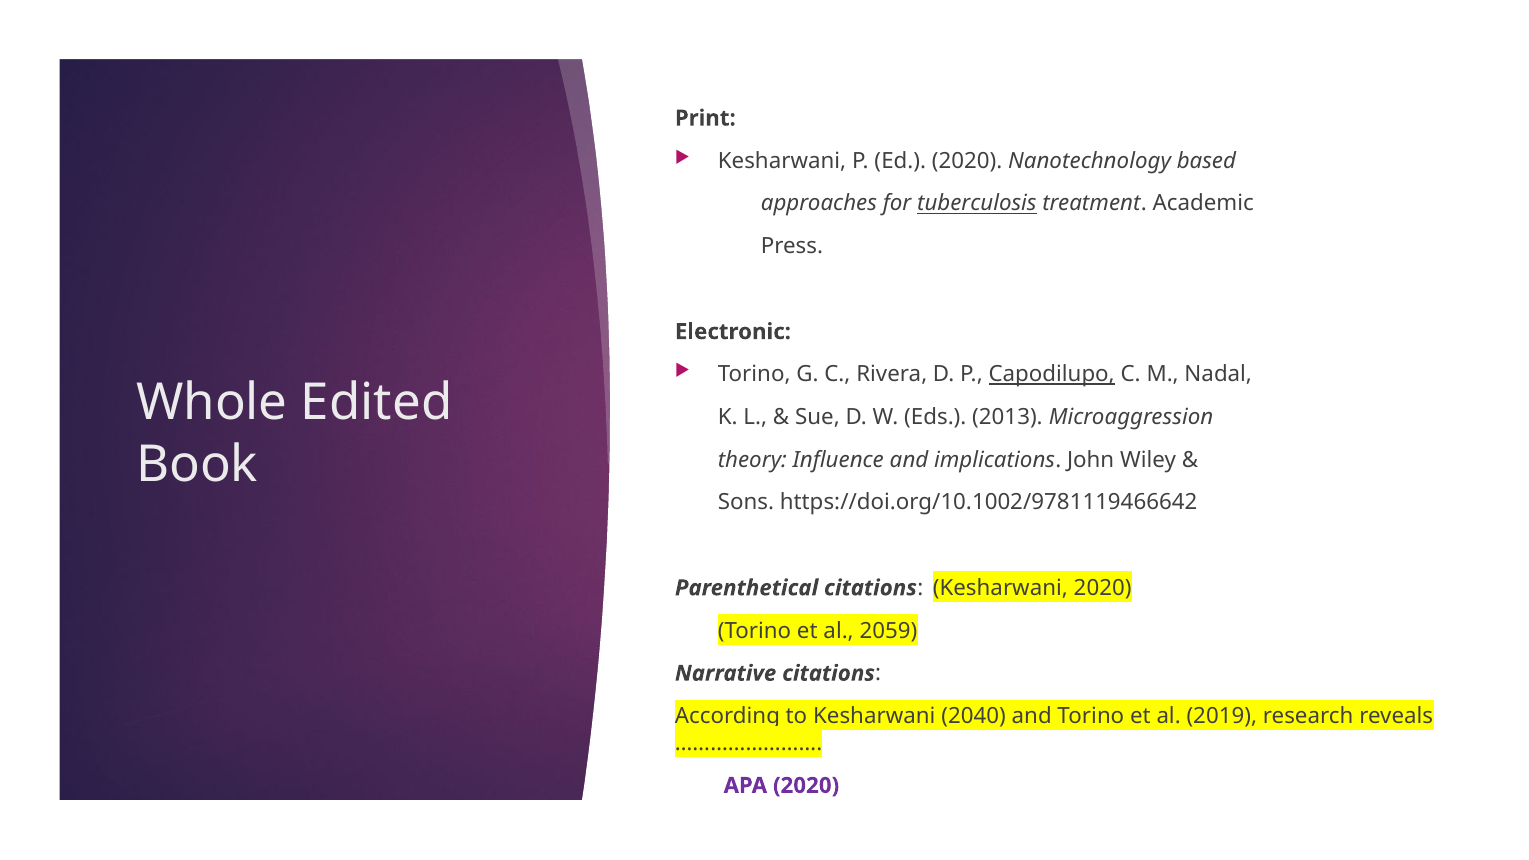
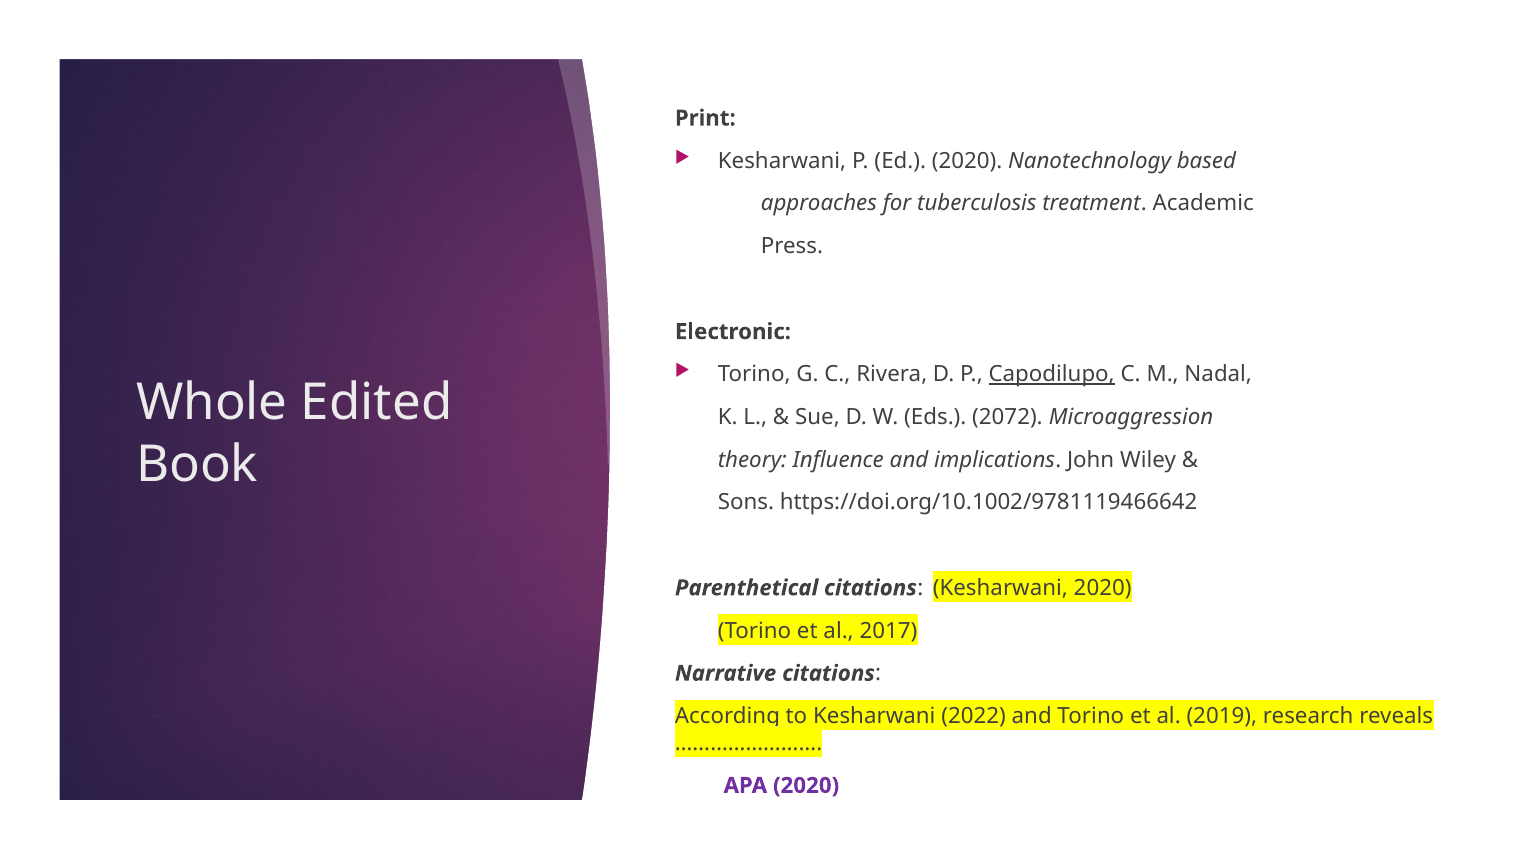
tuberculosis underline: present -> none (977, 204)
2013: 2013 -> 2072 (1007, 417)
2059: 2059 -> 2017 (888, 631)
2040: 2040 -> 2022 (974, 716)
